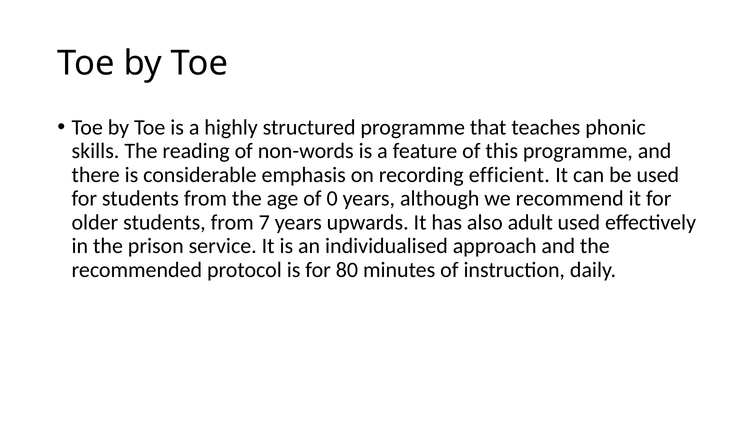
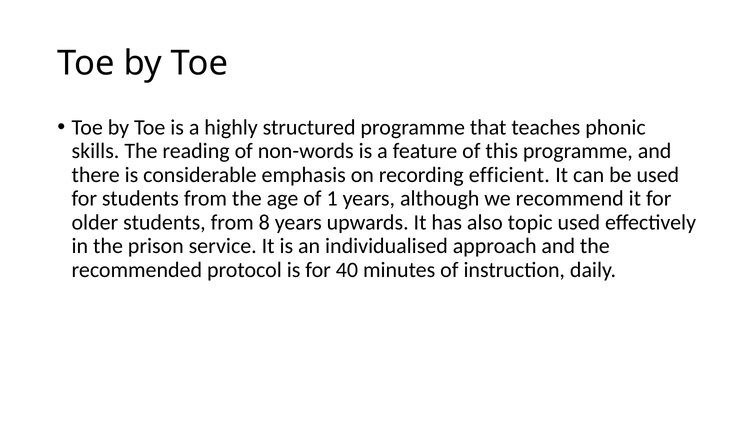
0: 0 -> 1 (332, 199)
7: 7 -> 8 (264, 223)
adult: adult -> topic (530, 223)
80: 80 -> 40 (347, 270)
